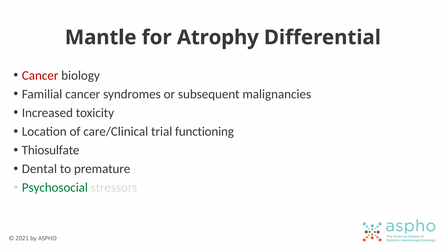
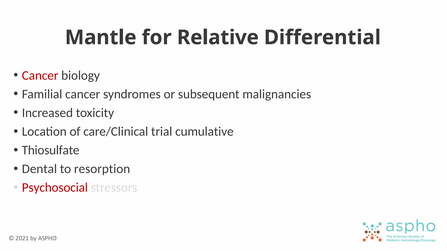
Atrophy: Atrophy -> Relative (218, 38)
functioning: functioning -> cumulative (204, 132)
premature: premature -> resorption (102, 169)
Psychosocial colour: green -> red (55, 188)
